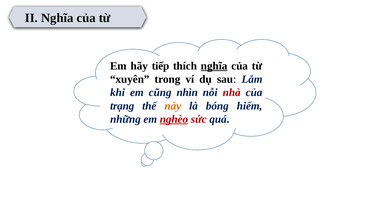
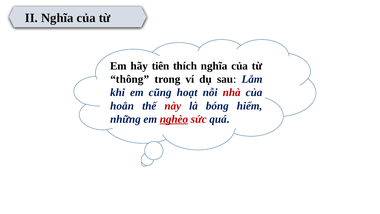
tiếp: tiếp -> tiên (161, 66)
nghĩa underline: present -> none (214, 66)
xuyên: xuyên -> thông (130, 79)
nhìn: nhìn -> hoạt (187, 92)
trạng: trạng -> hoẳn (122, 106)
này colour: orange -> red (173, 106)
